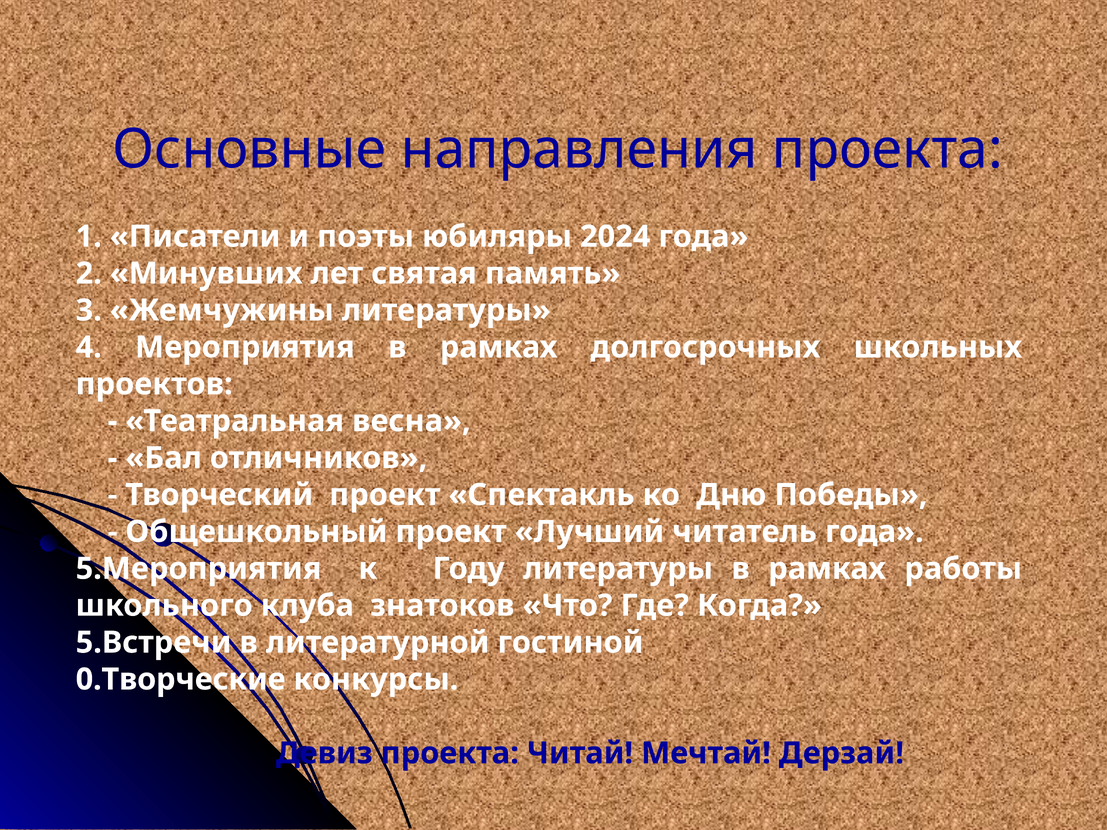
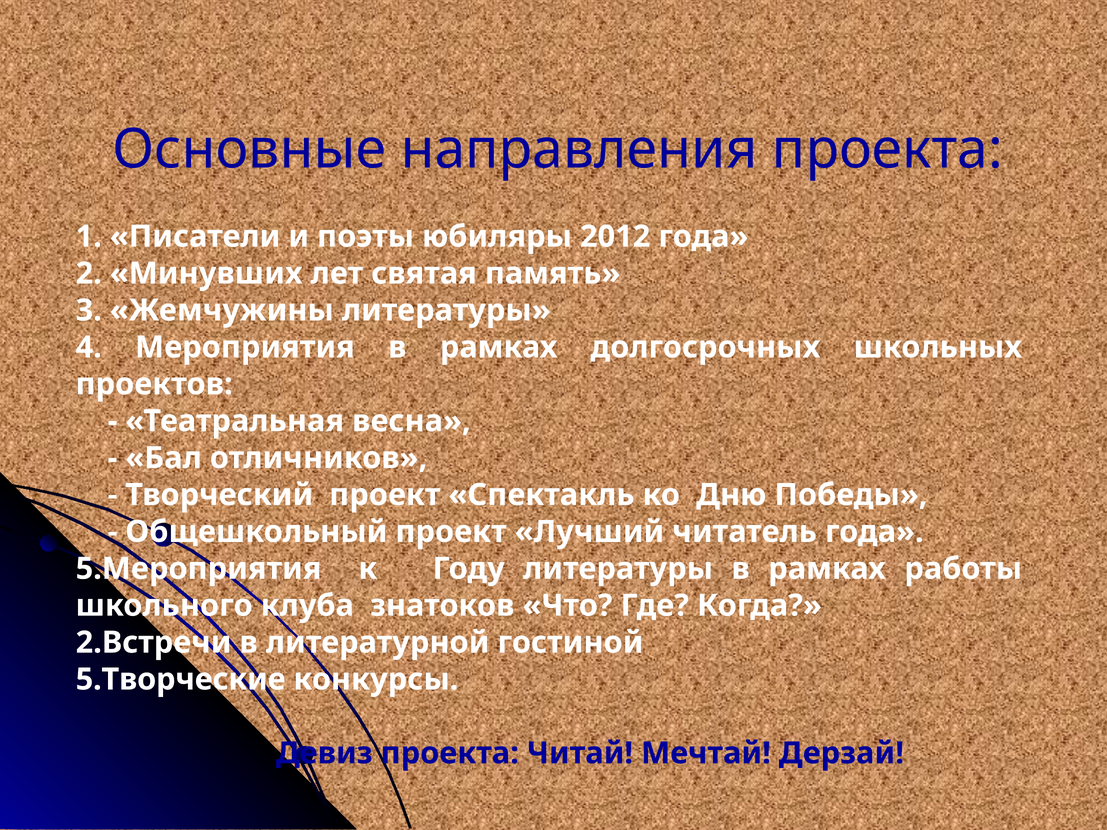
2024: 2024 -> 2012 (615, 237)
5.Встречи: 5.Встречи -> 2.Встречи (154, 643)
0.Творческие: 0.Творческие -> 5.Творческие (181, 680)
